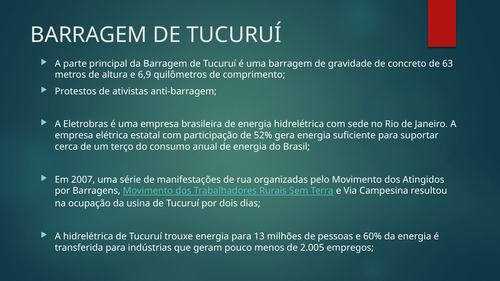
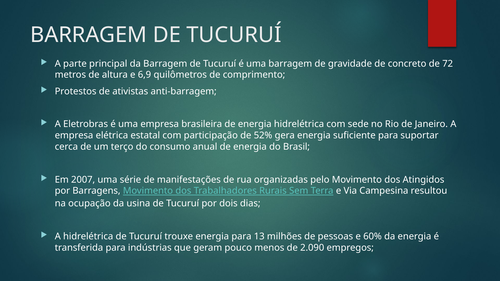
63: 63 -> 72 (448, 64)
2.005: 2.005 -> 2.090 (312, 248)
